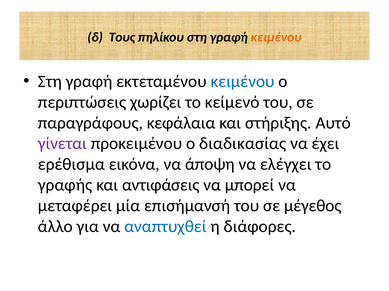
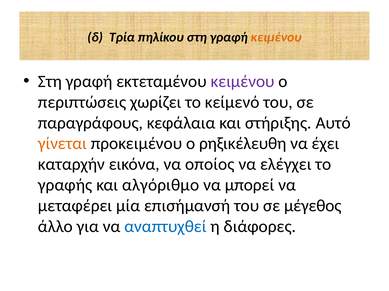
Τους: Τους -> Τρία (122, 37)
κειμένου colour: blue -> purple (243, 82)
γίνεται colour: purple -> orange (62, 144)
διαδικασίας: διαδικασίας -> ρηξικέλευθη (243, 144)
ερέθισμα: ερέθισμα -> καταρχήν (71, 165)
άποψη: άποψη -> οποίος (210, 165)
αντιφάσεις: αντιφάσεις -> αλγόριθμο (161, 185)
